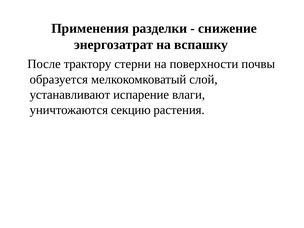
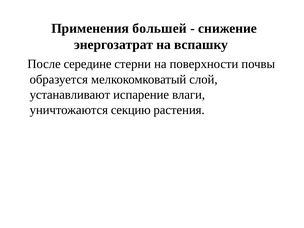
разделки: разделки -> большей (160, 28)
трактору: трактору -> середине (88, 64)
